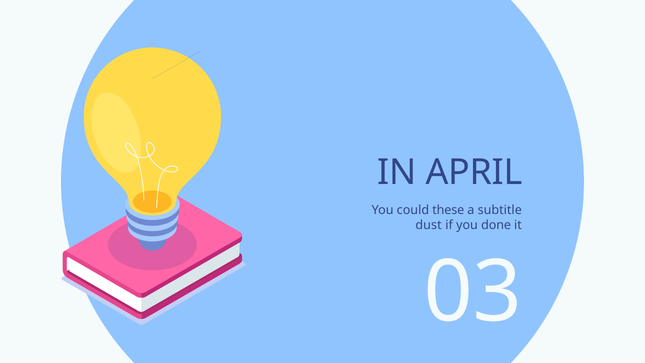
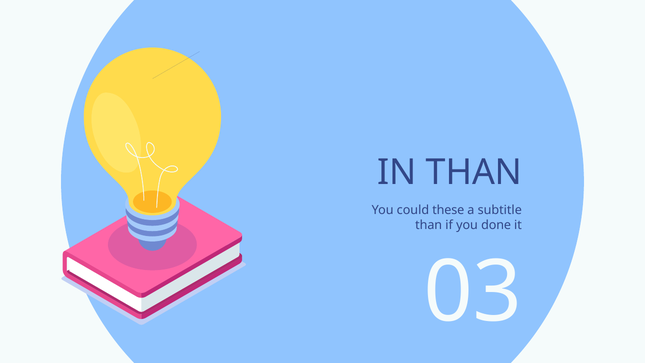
IN APRIL: APRIL -> THAN (474, 172)
dust: dust -> than (429, 225)
